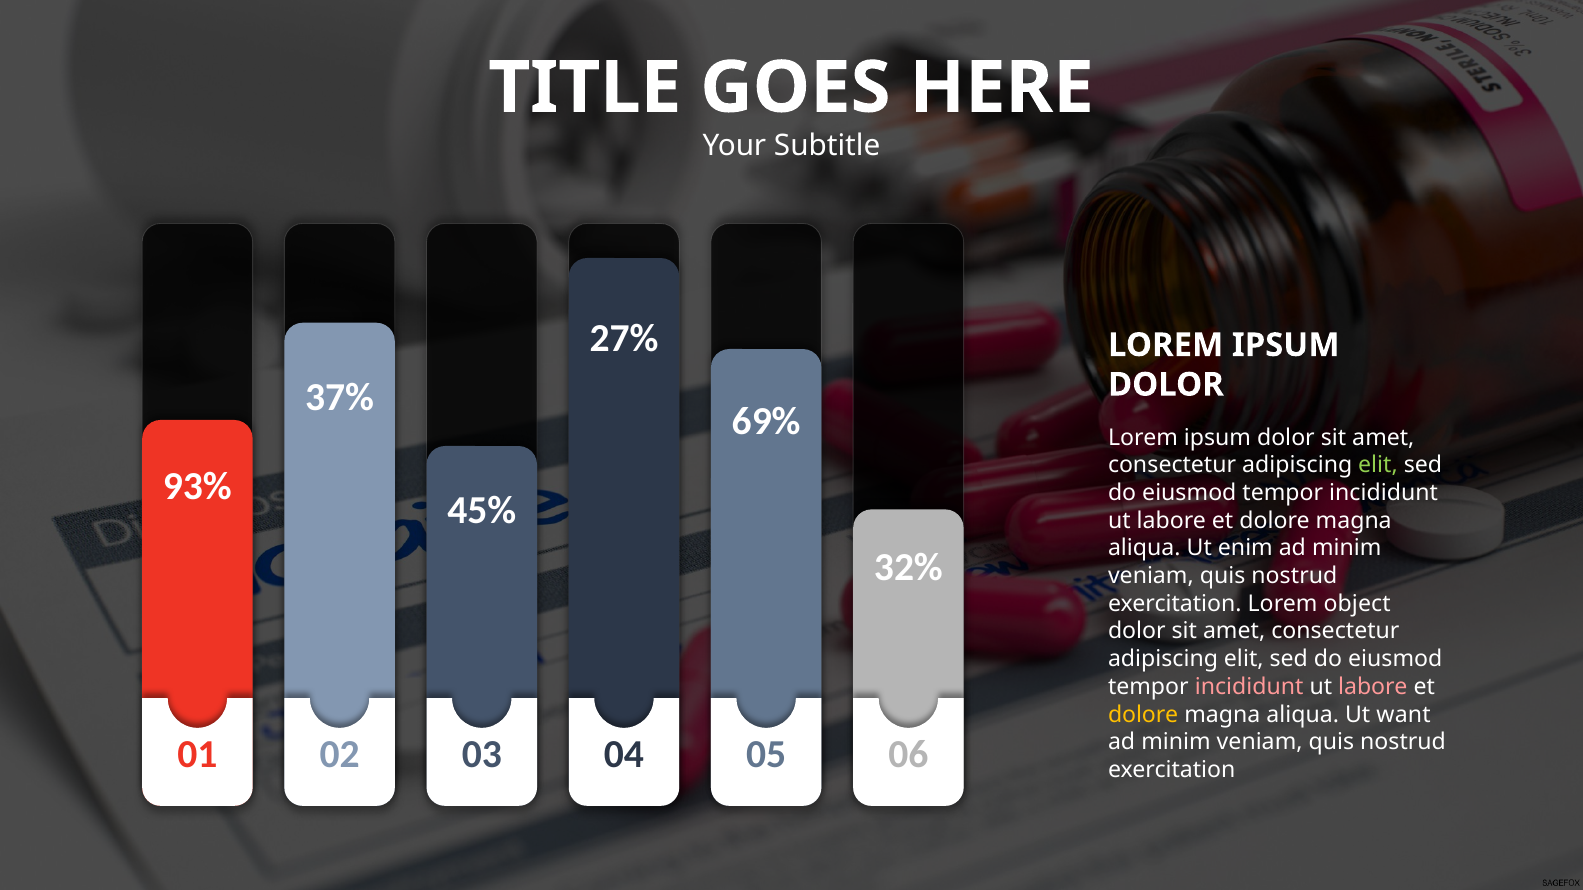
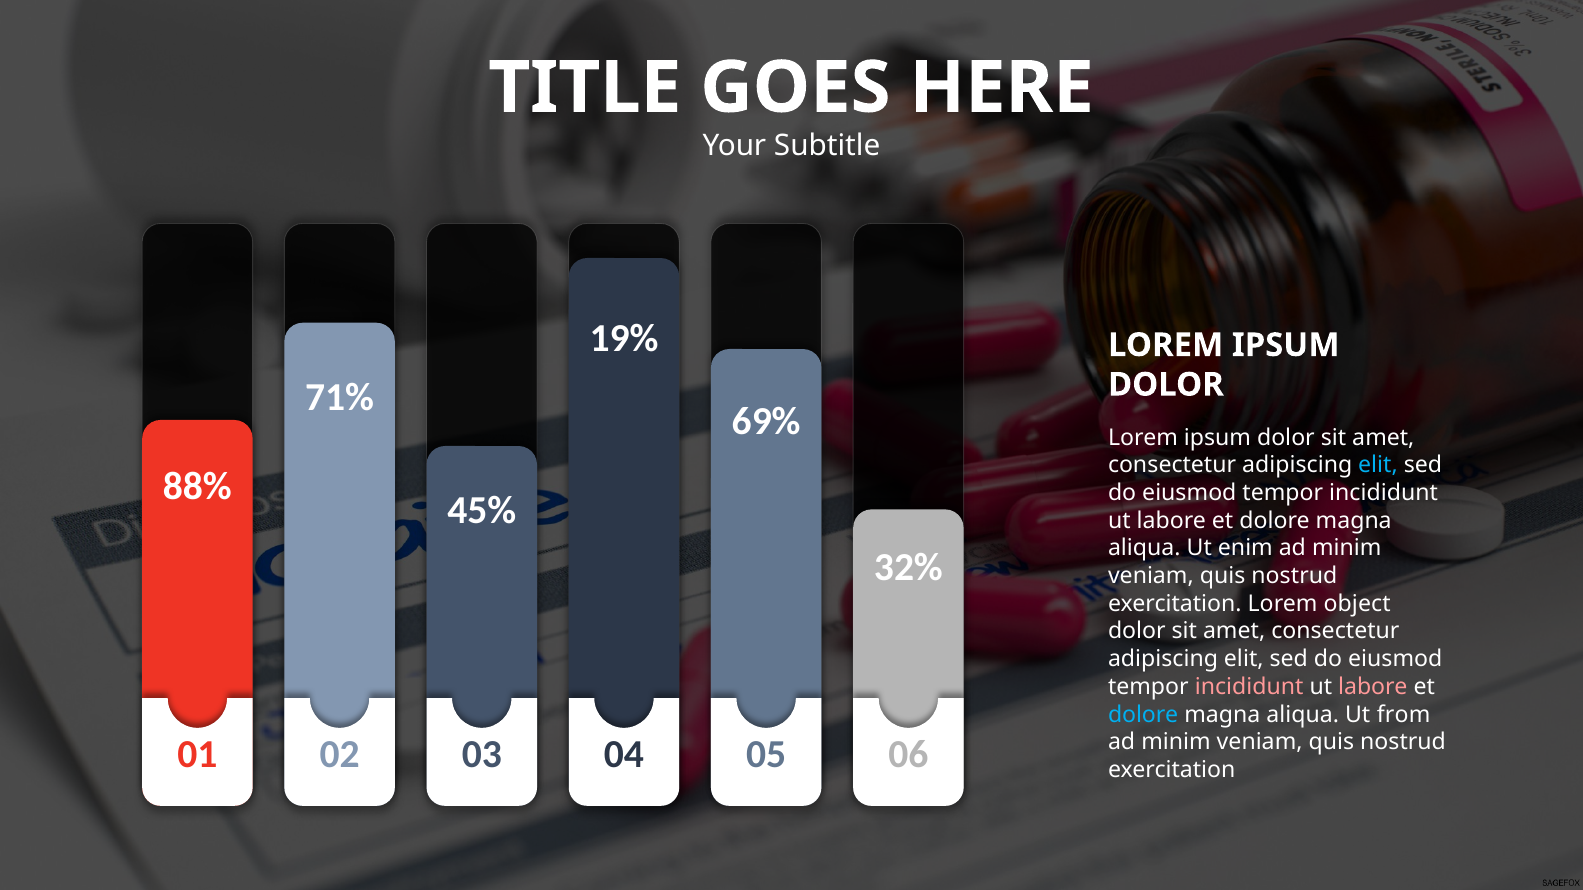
27%: 27% -> 19% (624, 339)
37%: 37% -> 71% (340, 398)
elit colour: light green -> light blue (1378, 465)
93%: 93% -> 88% (197, 487)
dolore colour: yellow -> light blue (1143, 715)
want: want -> from (1404, 715)
